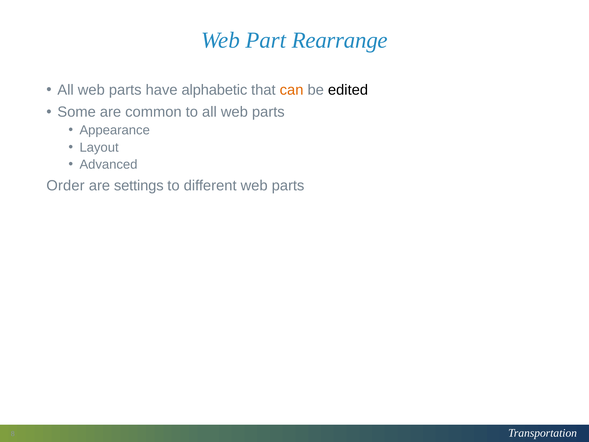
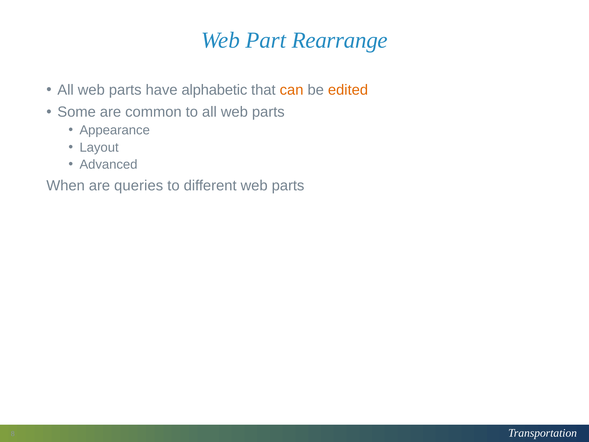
edited colour: black -> orange (348, 90)
Order: Order -> When (66, 186)
settings: settings -> queries (139, 186)
